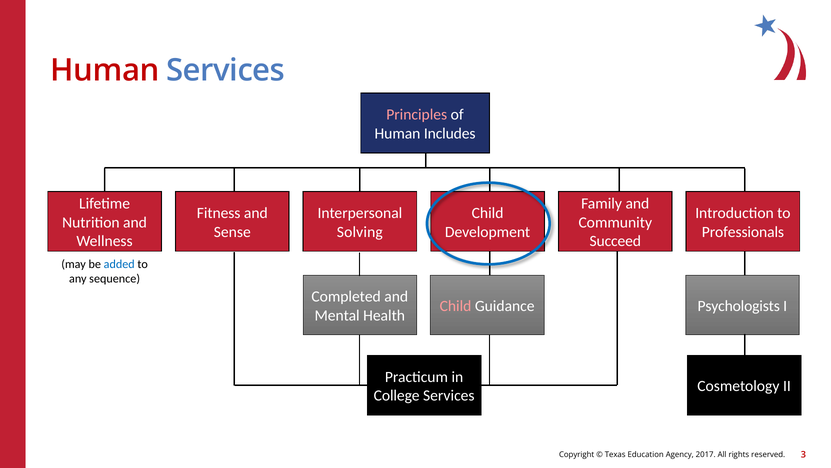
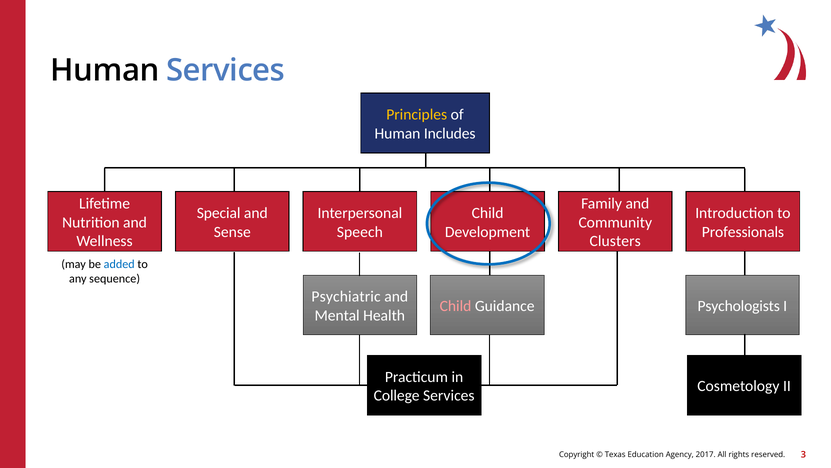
Human colour: red -> black (105, 70)
Principles colour: pink -> yellow (417, 115)
Fitness: Fitness -> Special (219, 213)
Solving: Solving -> Speech (360, 232)
Succeed: Succeed -> Clusters (615, 241)
Completed: Completed -> Psychiatric (346, 296)
